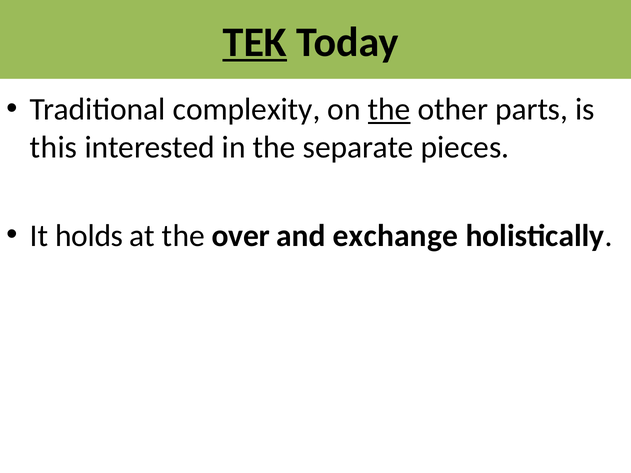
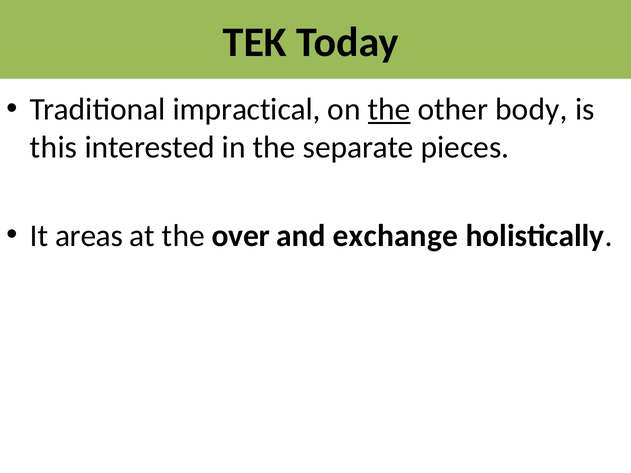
TEK underline: present -> none (255, 42)
complexity: complexity -> impractical (247, 110)
parts: parts -> body (531, 110)
holds: holds -> areas (89, 236)
